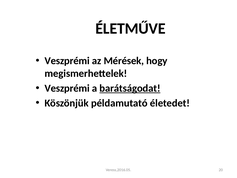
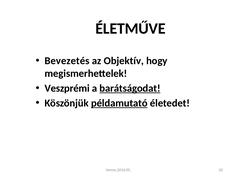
Veszprémi: Veszprémi -> Bevezetés (67, 61)
Mérések: Mérések -> Objektív (124, 61)
példamutató underline: none -> present (119, 103)
